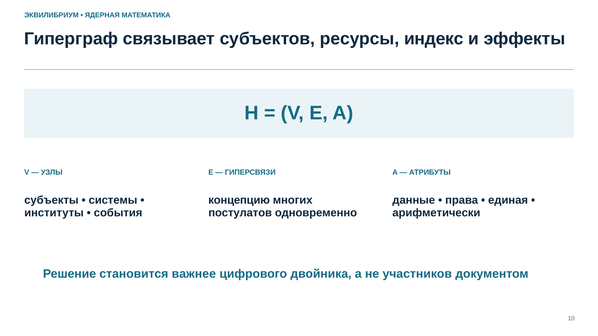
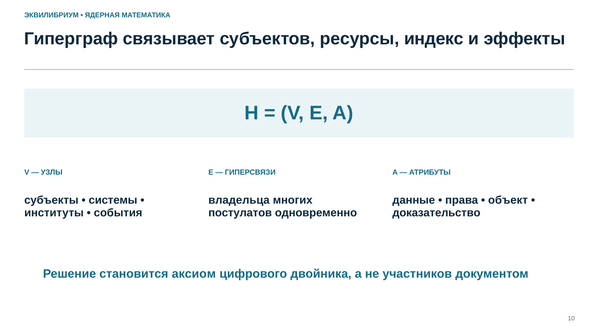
концепцию: концепцию -> владельца (239, 200)
единая: единая -> объект (508, 200)
арифметически: арифметически -> доказательство (436, 213)
важнее: важнее -> аксиом (194, 274)
